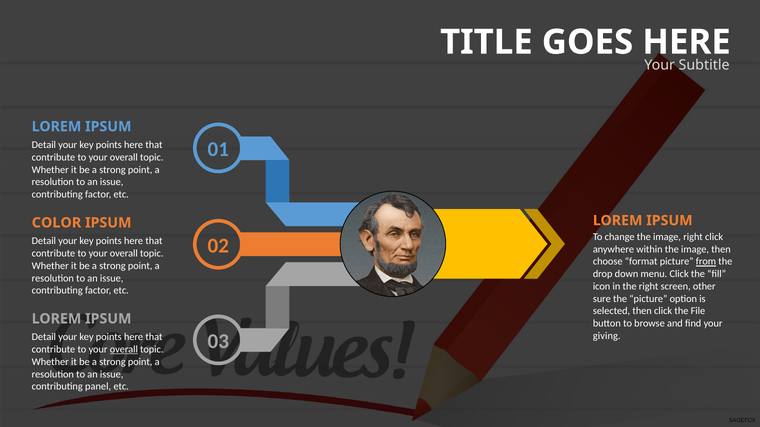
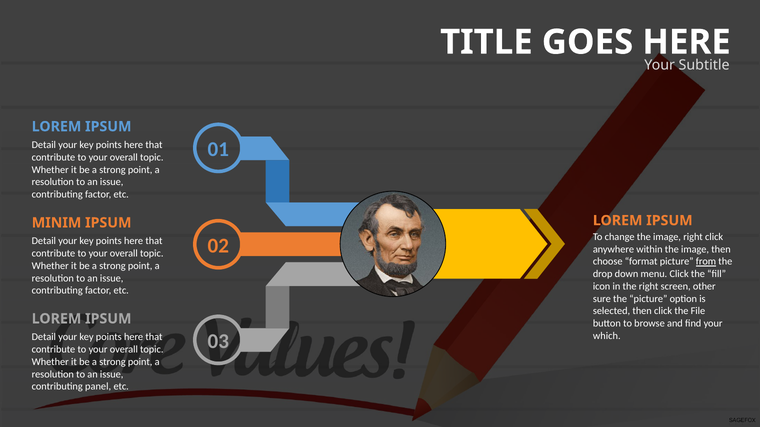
COLOR: COLOR -> MINIM (57, 223)
giving: giving -> which (607, 336)
overall underline: present -> none (124, 350)
